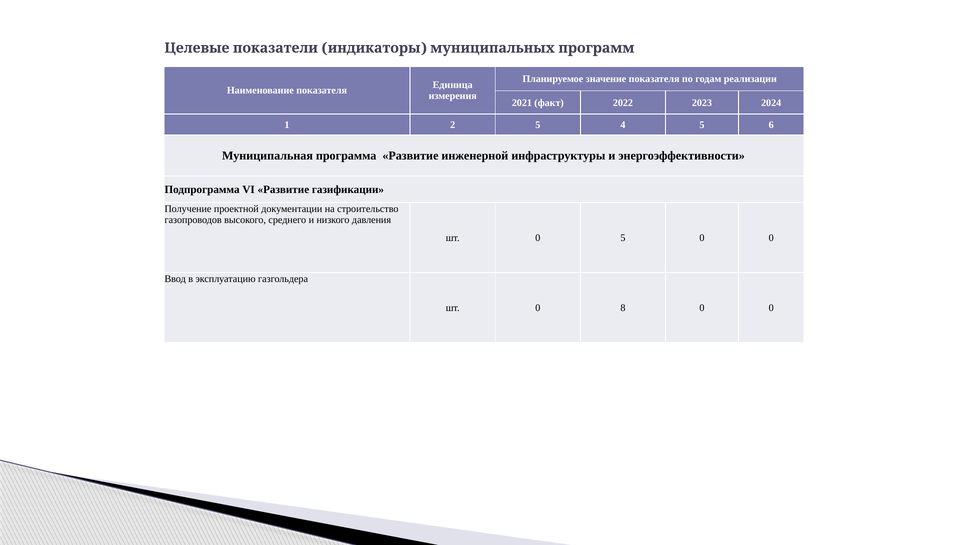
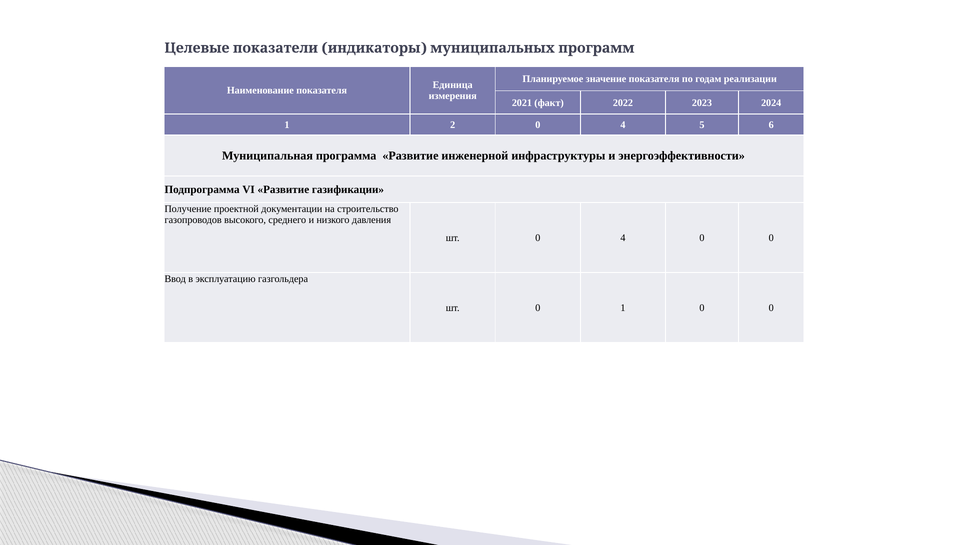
2 5: 5 -> 0 (538, 125)
шт 0 5: 5 -> 4 (623, 238)
0 8: 8 -> 1 (623, 307)
